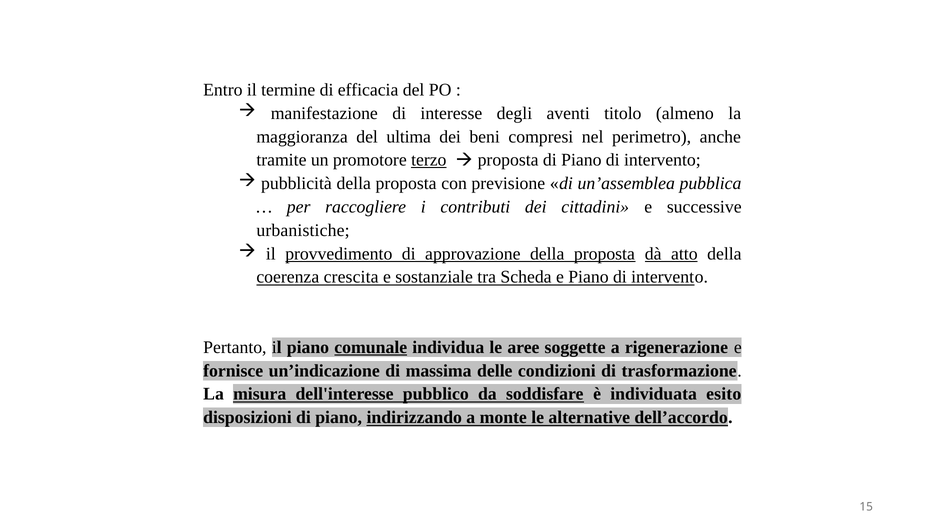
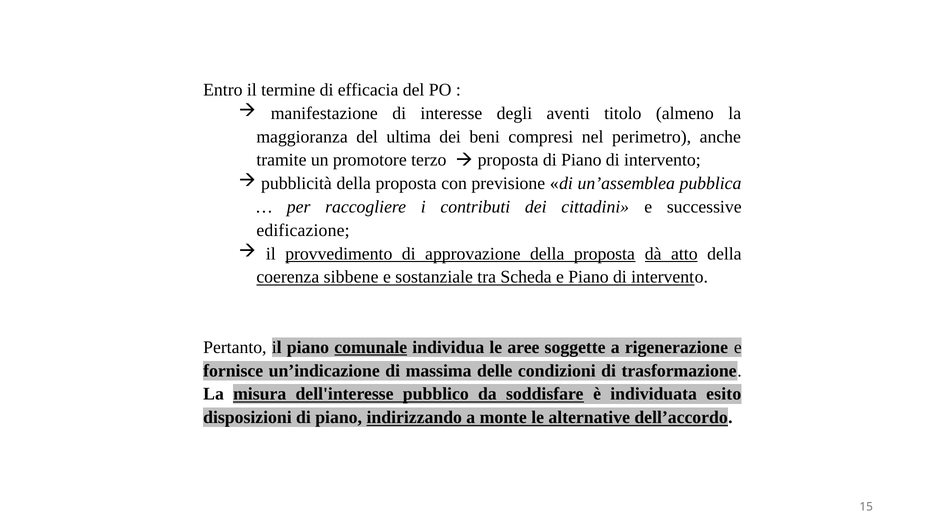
terzo underline: present -> none (429, 160)
urbanistiche: urbanistiche -> edificazione (303, 230)
crescita: crescita -> sibbene (351, 277)
